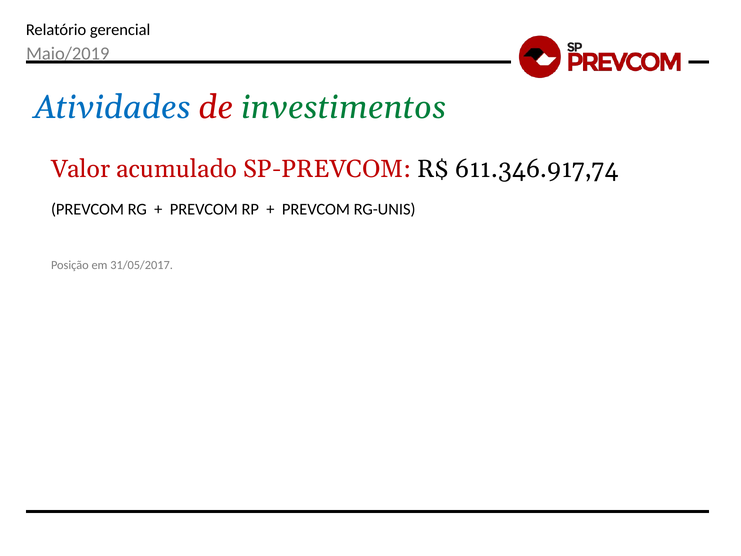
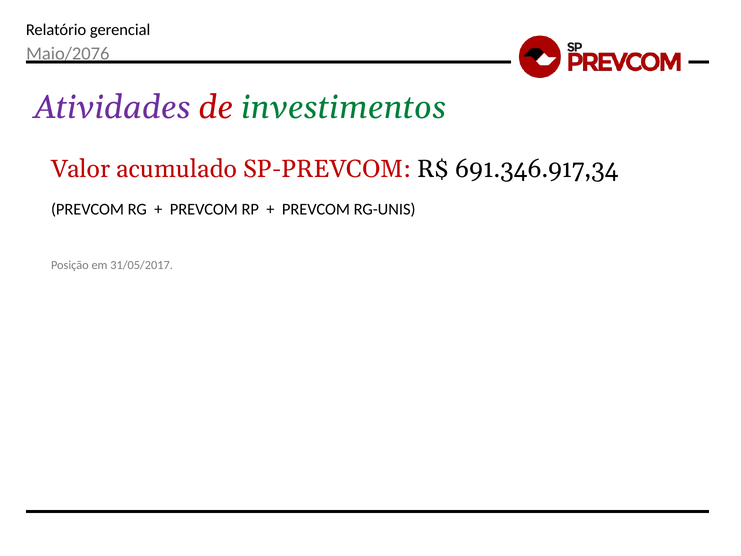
Maio/2019: Maio/2019 -> Maio/2076 (68, 54)
Atividades colour: blue -> purple (112, 107)
611.346.917,74: 611.346.917,74 -> 691.346.917,34 (537, 169)
